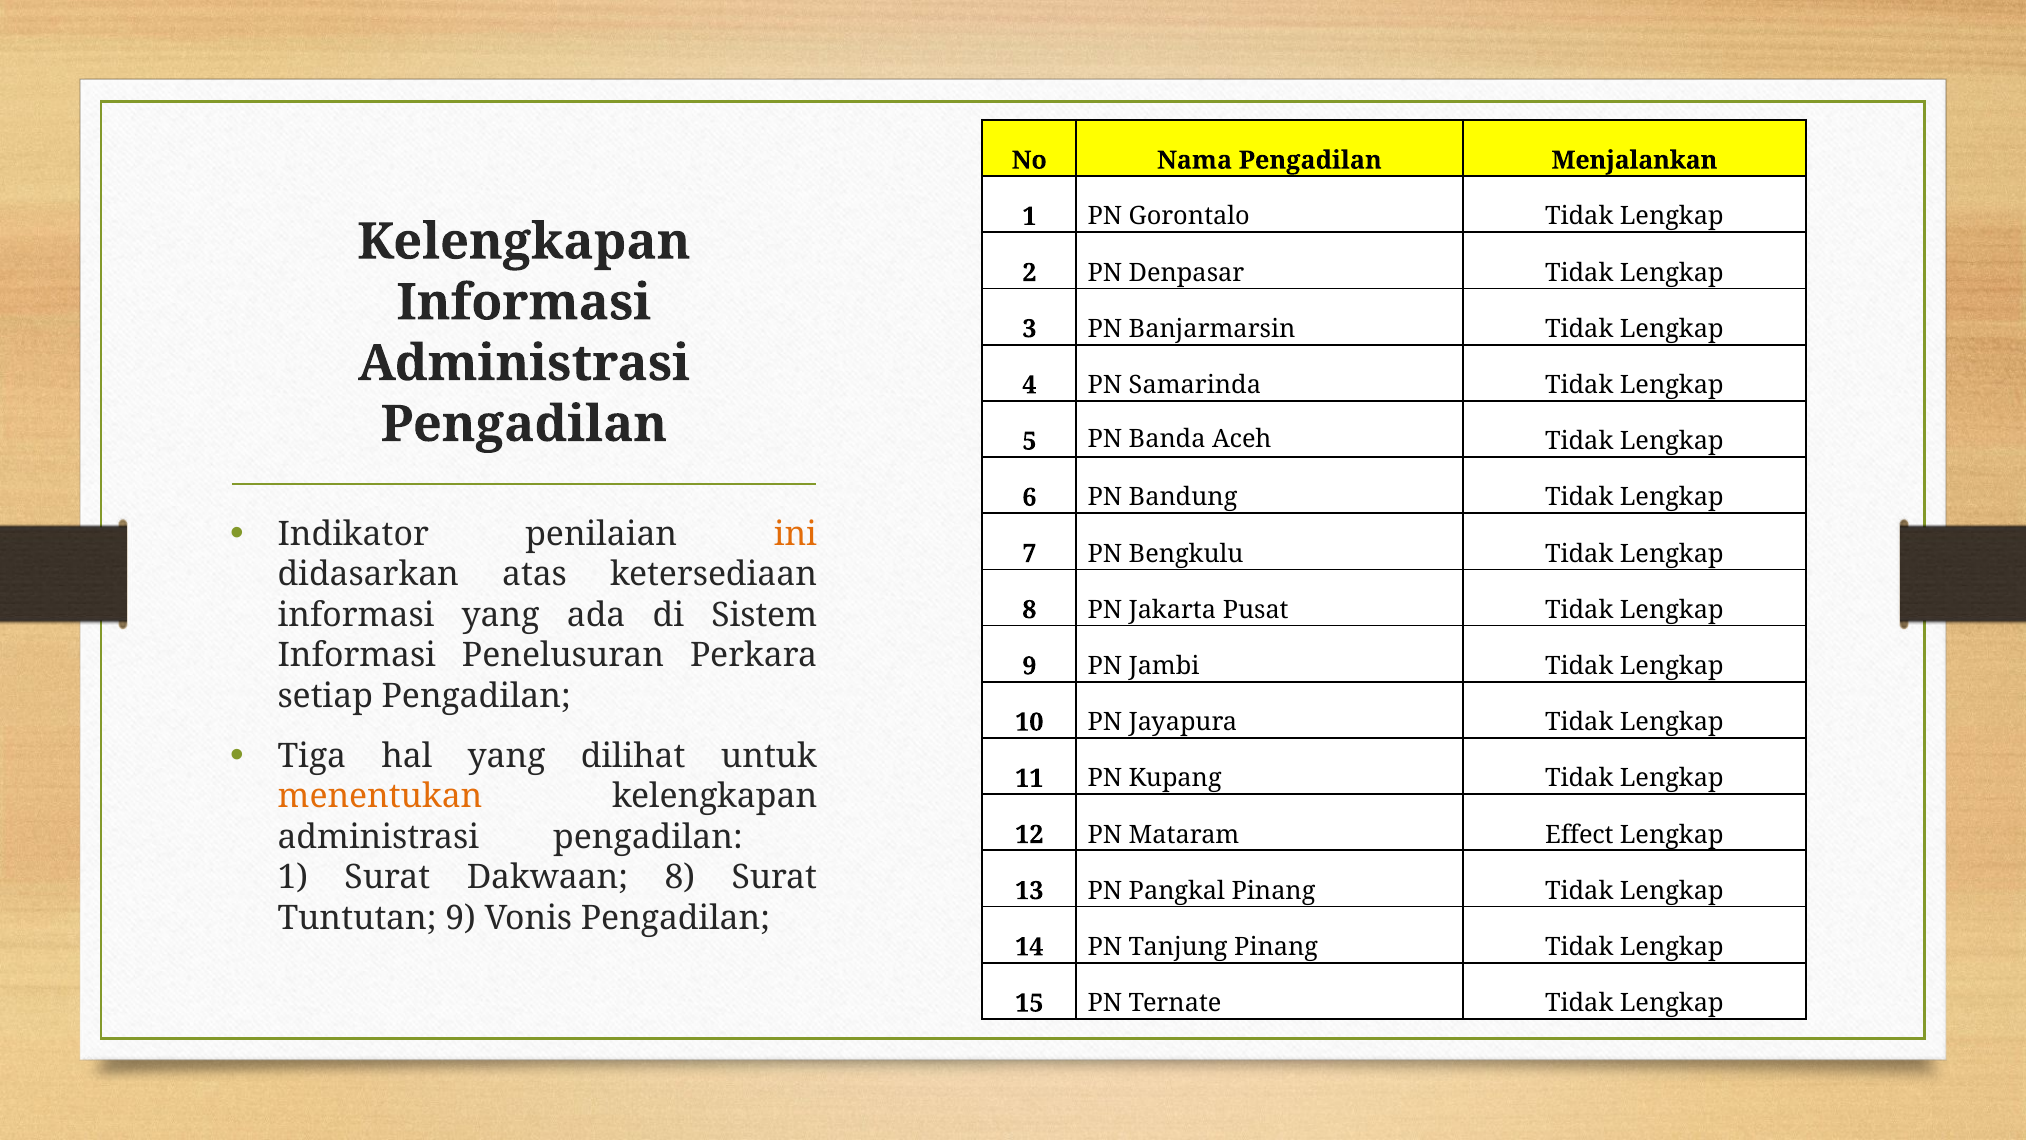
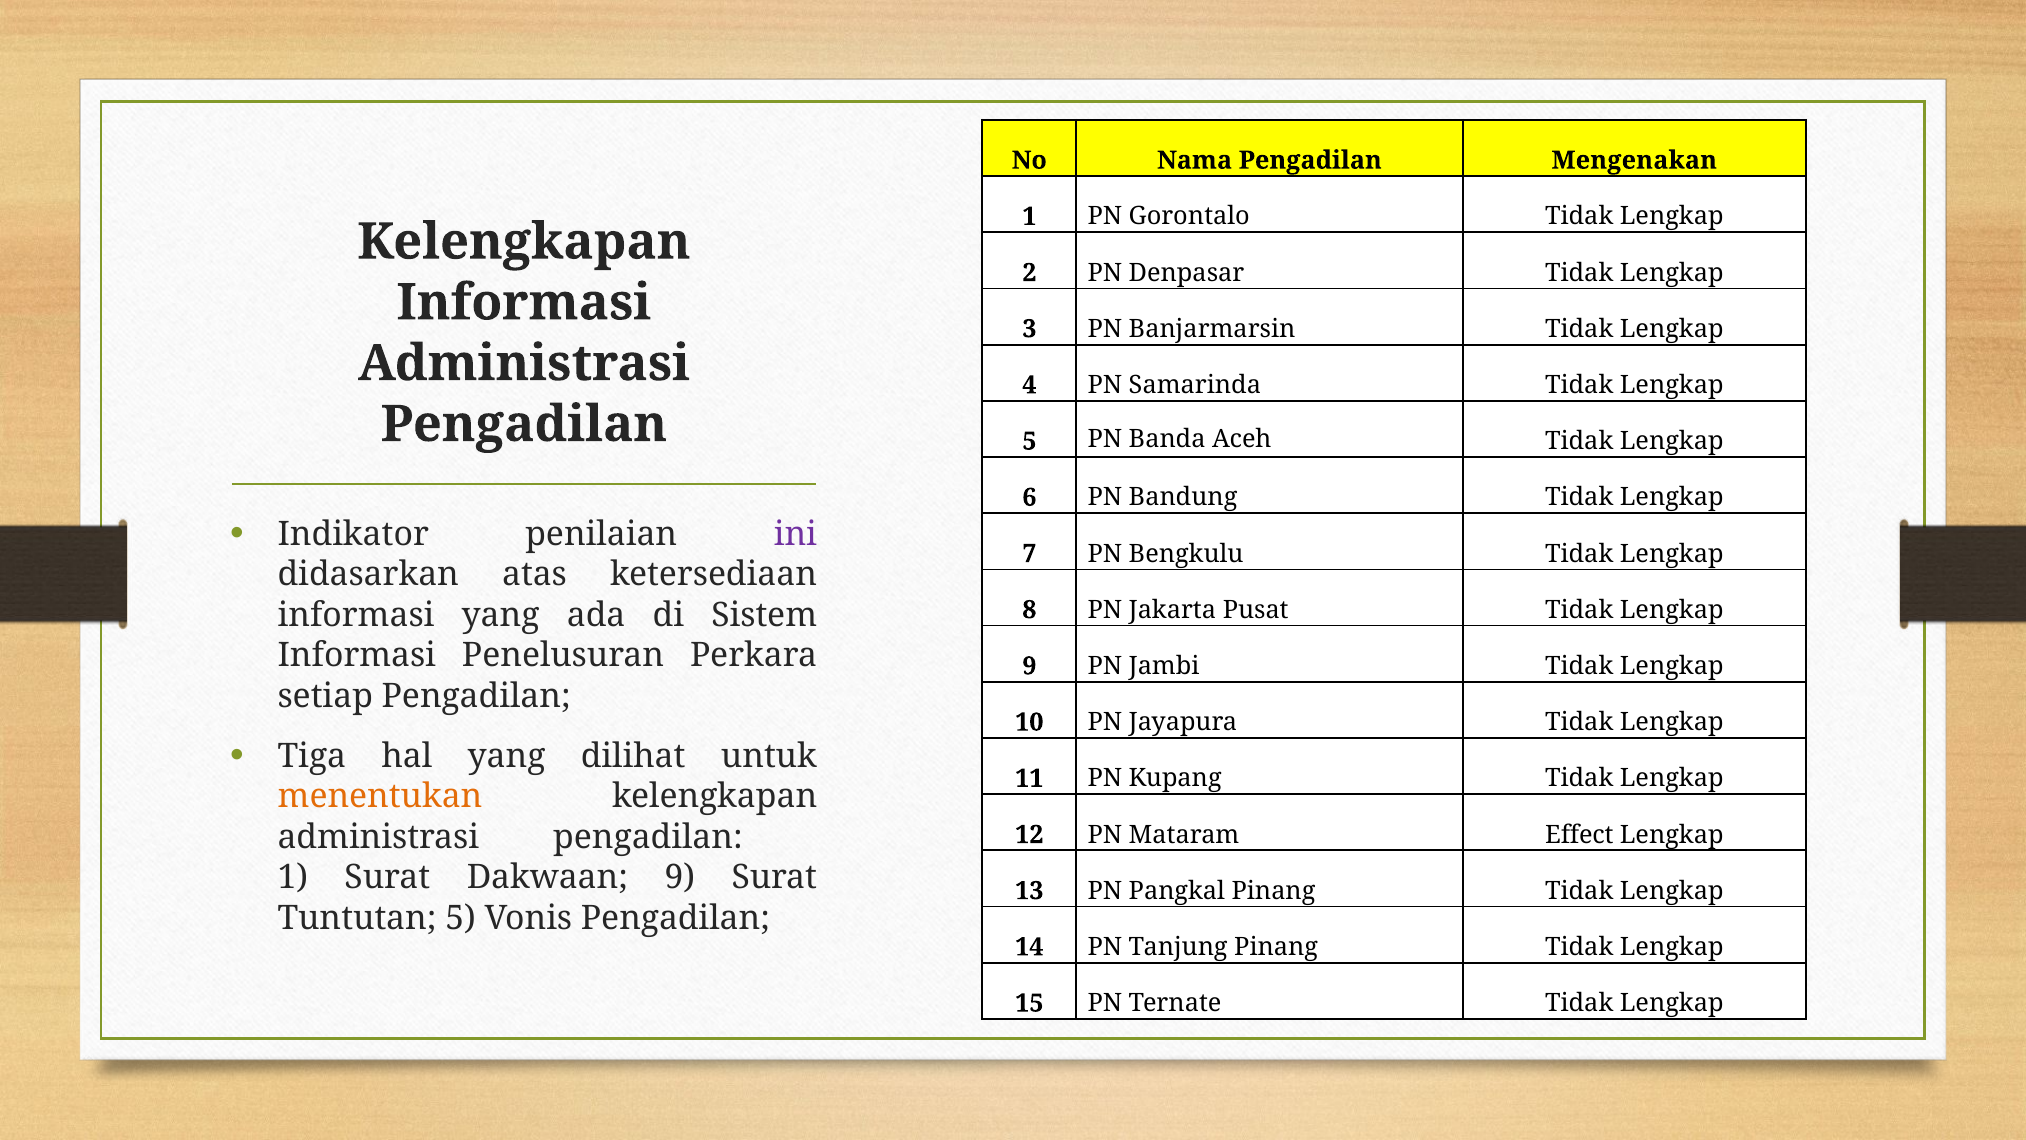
Menjalankan: Menjalankan -> Mengenakan (1634, 160)
ini colour: orange -> purple (795, 534)
Dakwaan 8: 8 -> 9 (680, 877)
Tuntutan 9: 9 -> 5 (461, 918)
